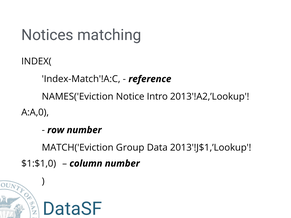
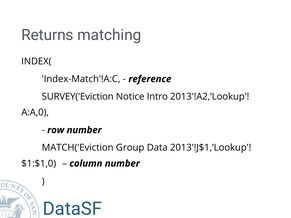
Notices: Notices -> Returns (47, 35)
NAMES('Eviction: NAMES('Eviction -> SURVEY('Eviction (78, 97)
